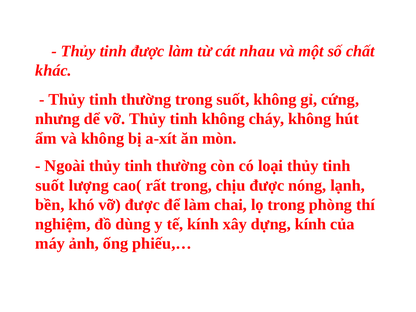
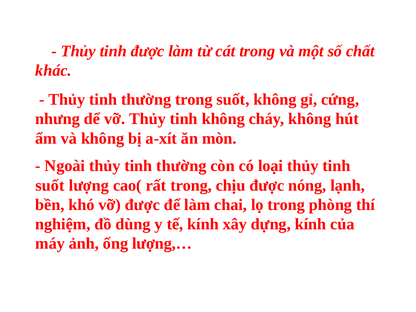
cát nhau: nhau -> trong (257, 51)
phiếu,…: phiếu,… -> lượng,… (162, 244)
